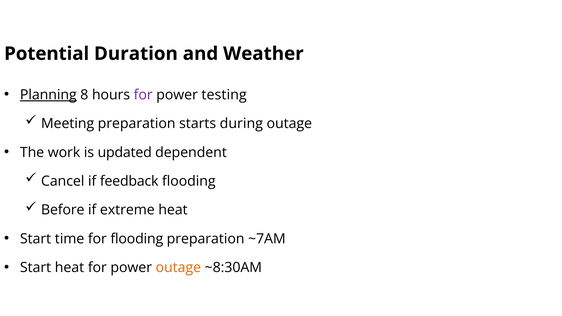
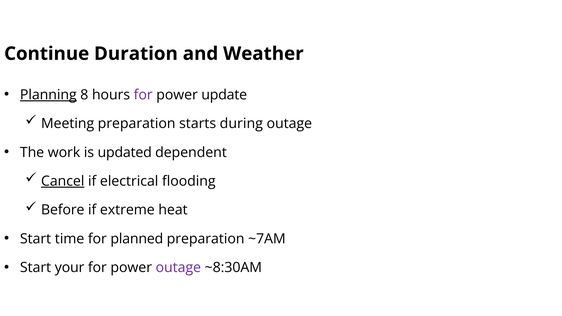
Potential: Potential -> Continue (47, 54)
testing: testing -> update (224, 95)
Cancel underline: none -> present (63, 181)
feedback: feedback -> electrical (129, 181)
for flooding: flooding -> planned (137, 239)
Start heat: heat -> your (70, 268)
outage colour: orange -> purple (178, 268)
